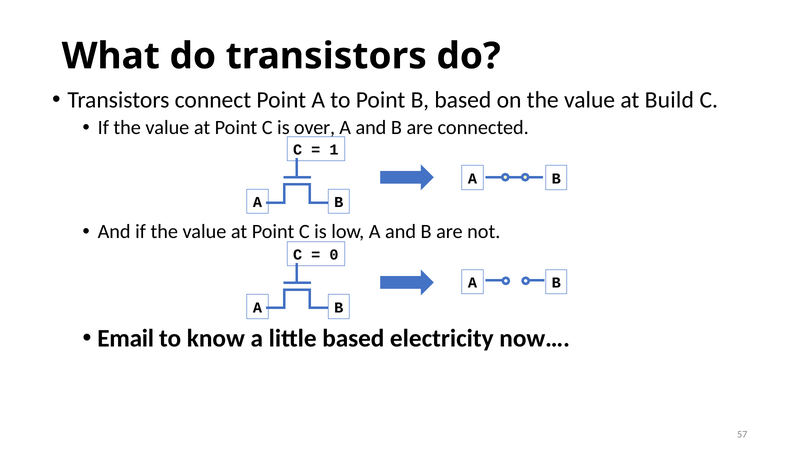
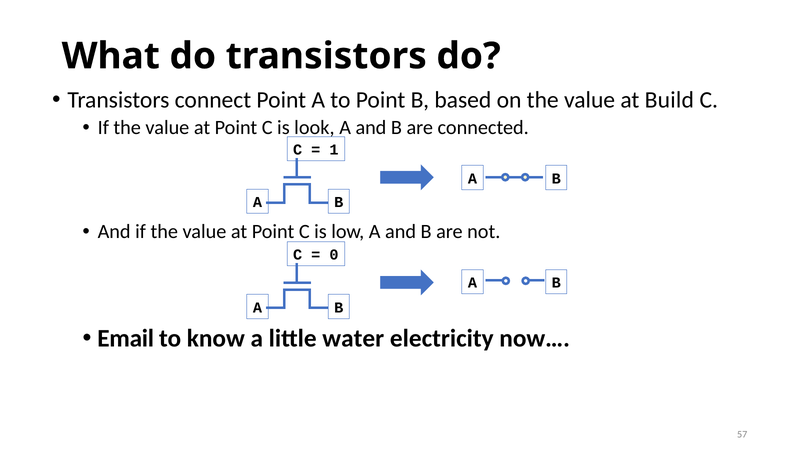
over: over -> look (314, 128)
little based: based -> water (353, 339)
